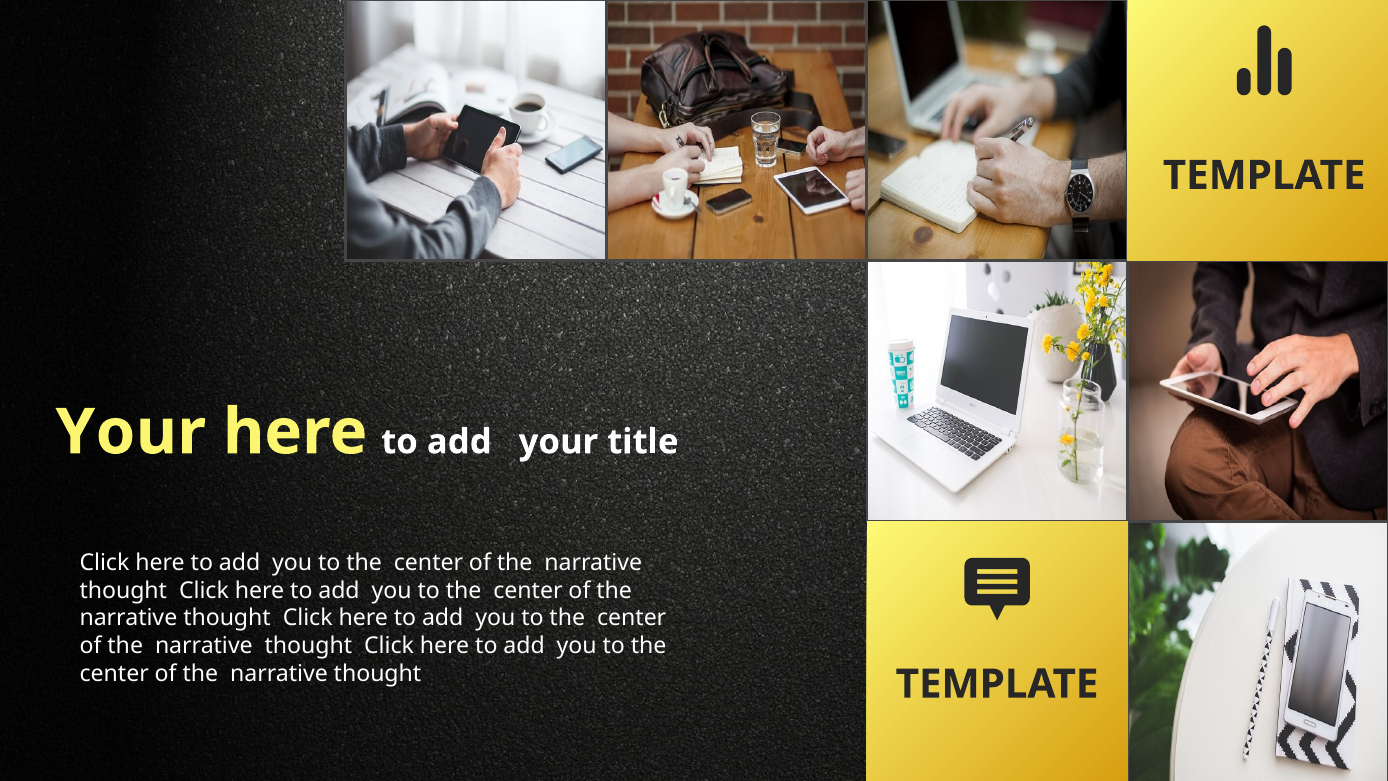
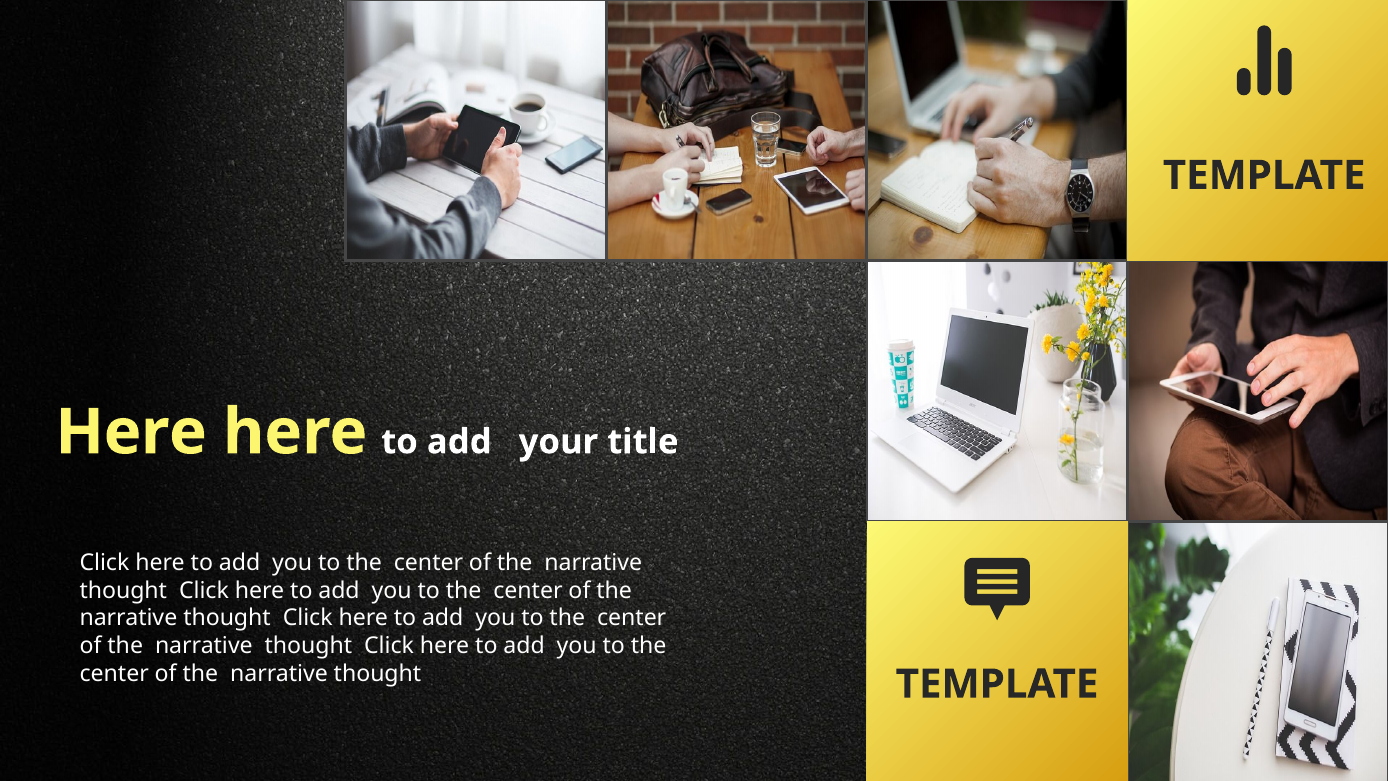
Your: Your -> Here (131, 432)
